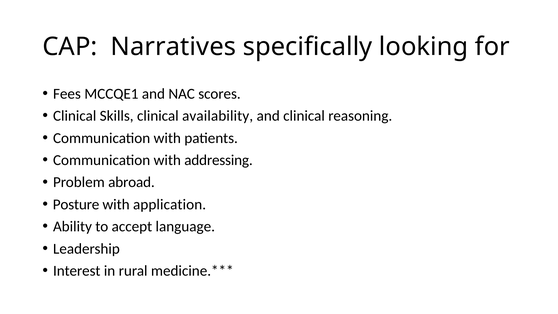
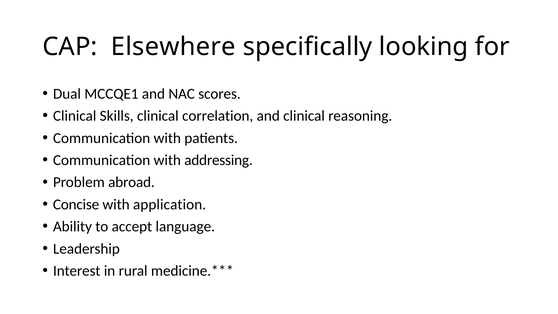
Narratives: Narratives -> Elsewhere (173, 47)
Fees: Fees -> Dual (67, 94)
availability: availability -> correlation (218, 116)
Posture: Posture -> Concise (76, 204)
